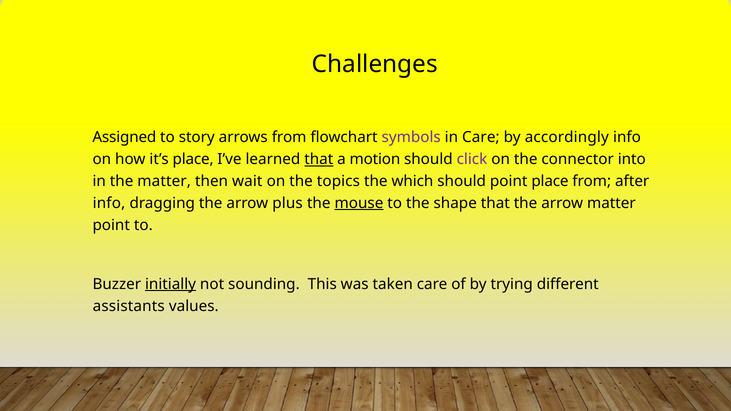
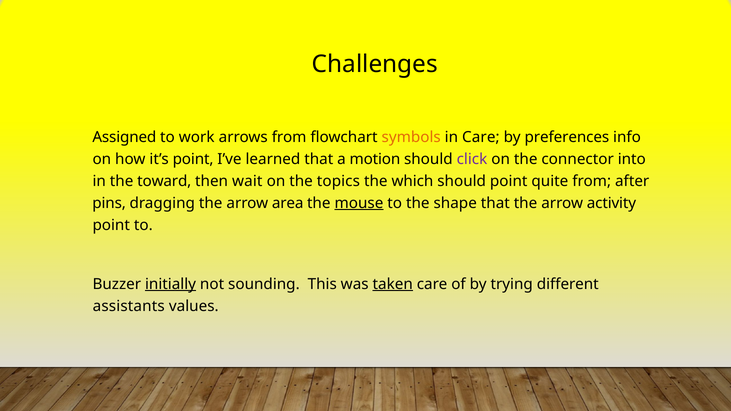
story: story -> work (197, 137)
symbols colour: purple -> orange (411, 137)
accordingly: accordingly -> preferences (567, 137)
it’s place: place -> point (193, 159)
that underline: present -> none (319, 159)
the matter: matter -> toward (164, 181)
point place: place -> quite (550, 181)
info: info -> pins (109, 203)
plus: plus -> area (288, 203)
arrow matter: matter -> activity (611, 203)
taken underline: none -> present (393, 284)
